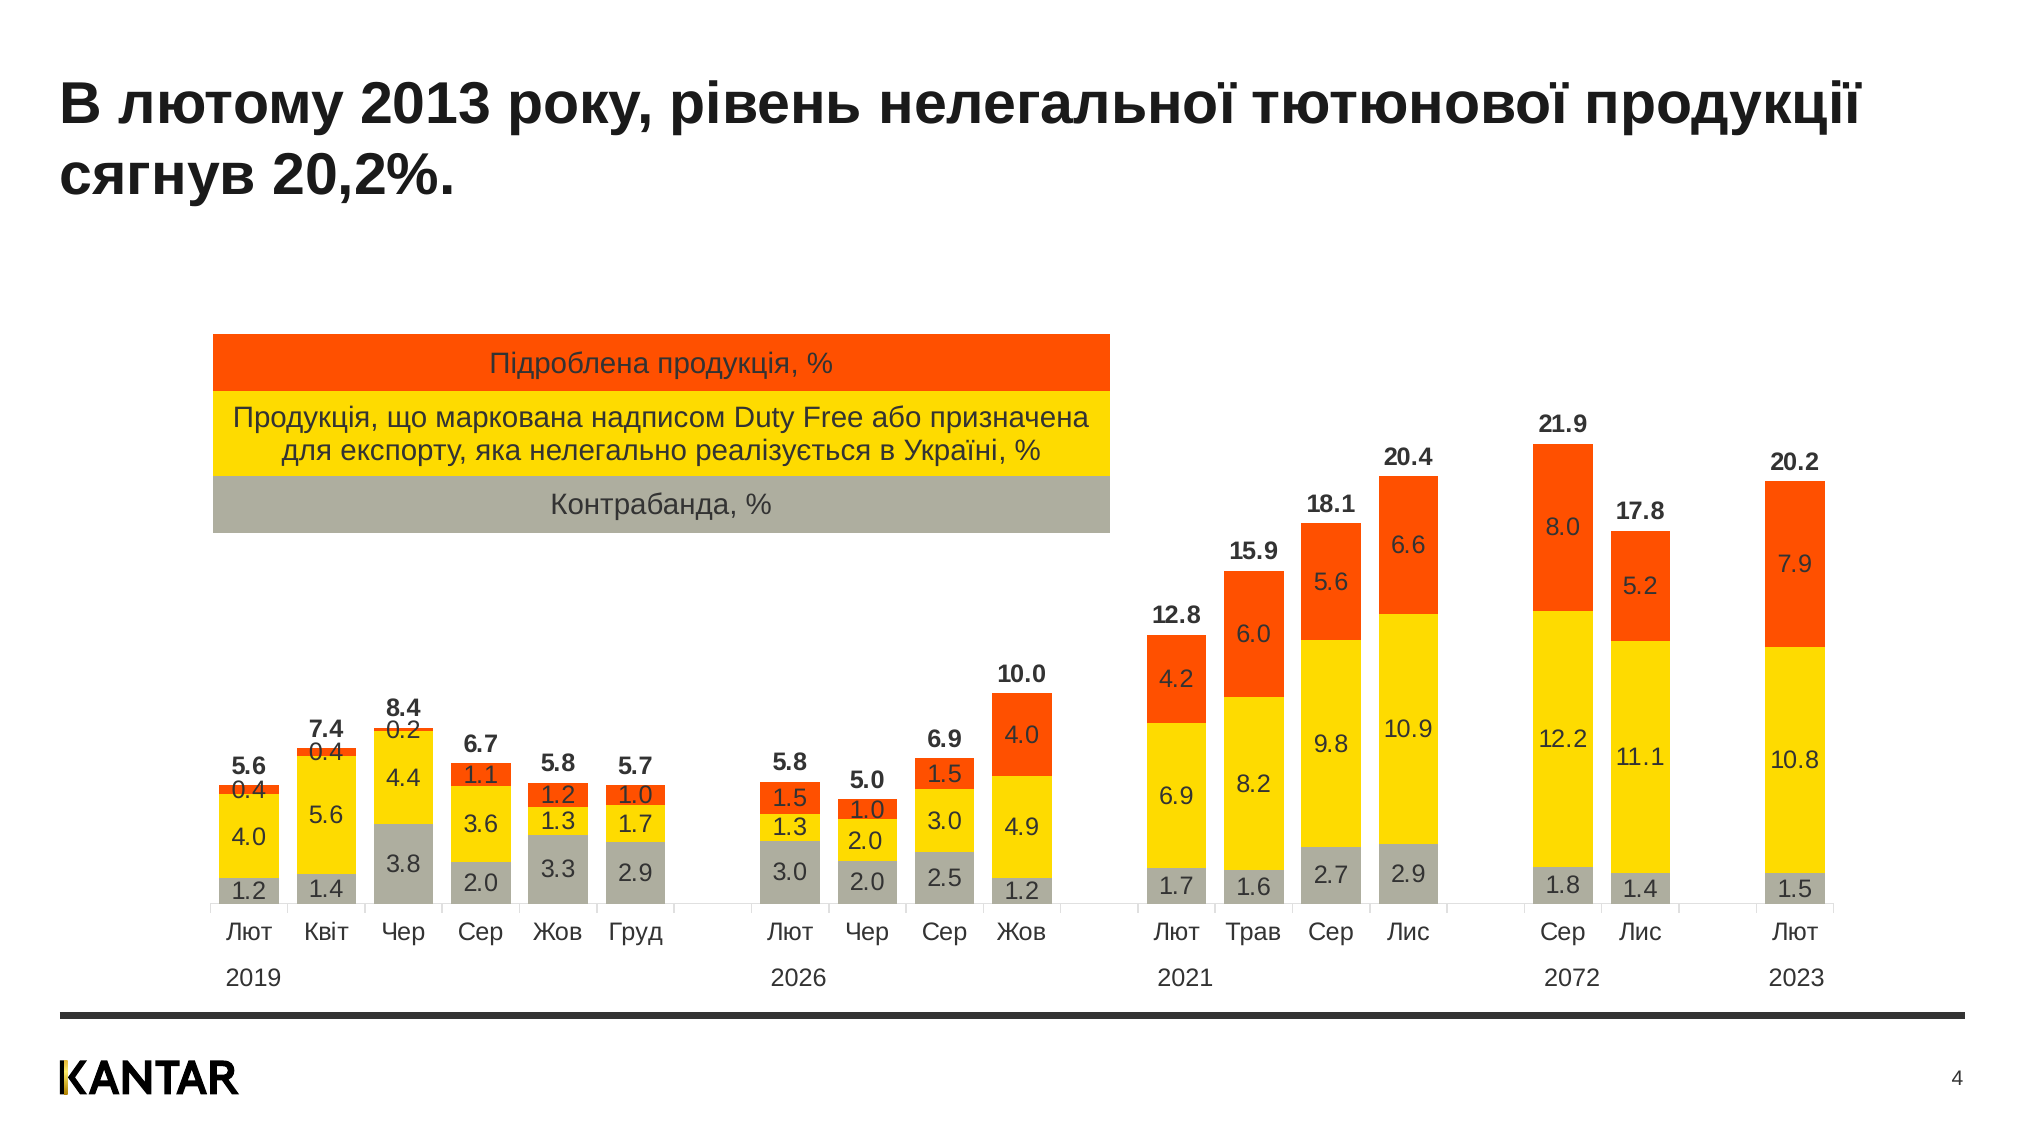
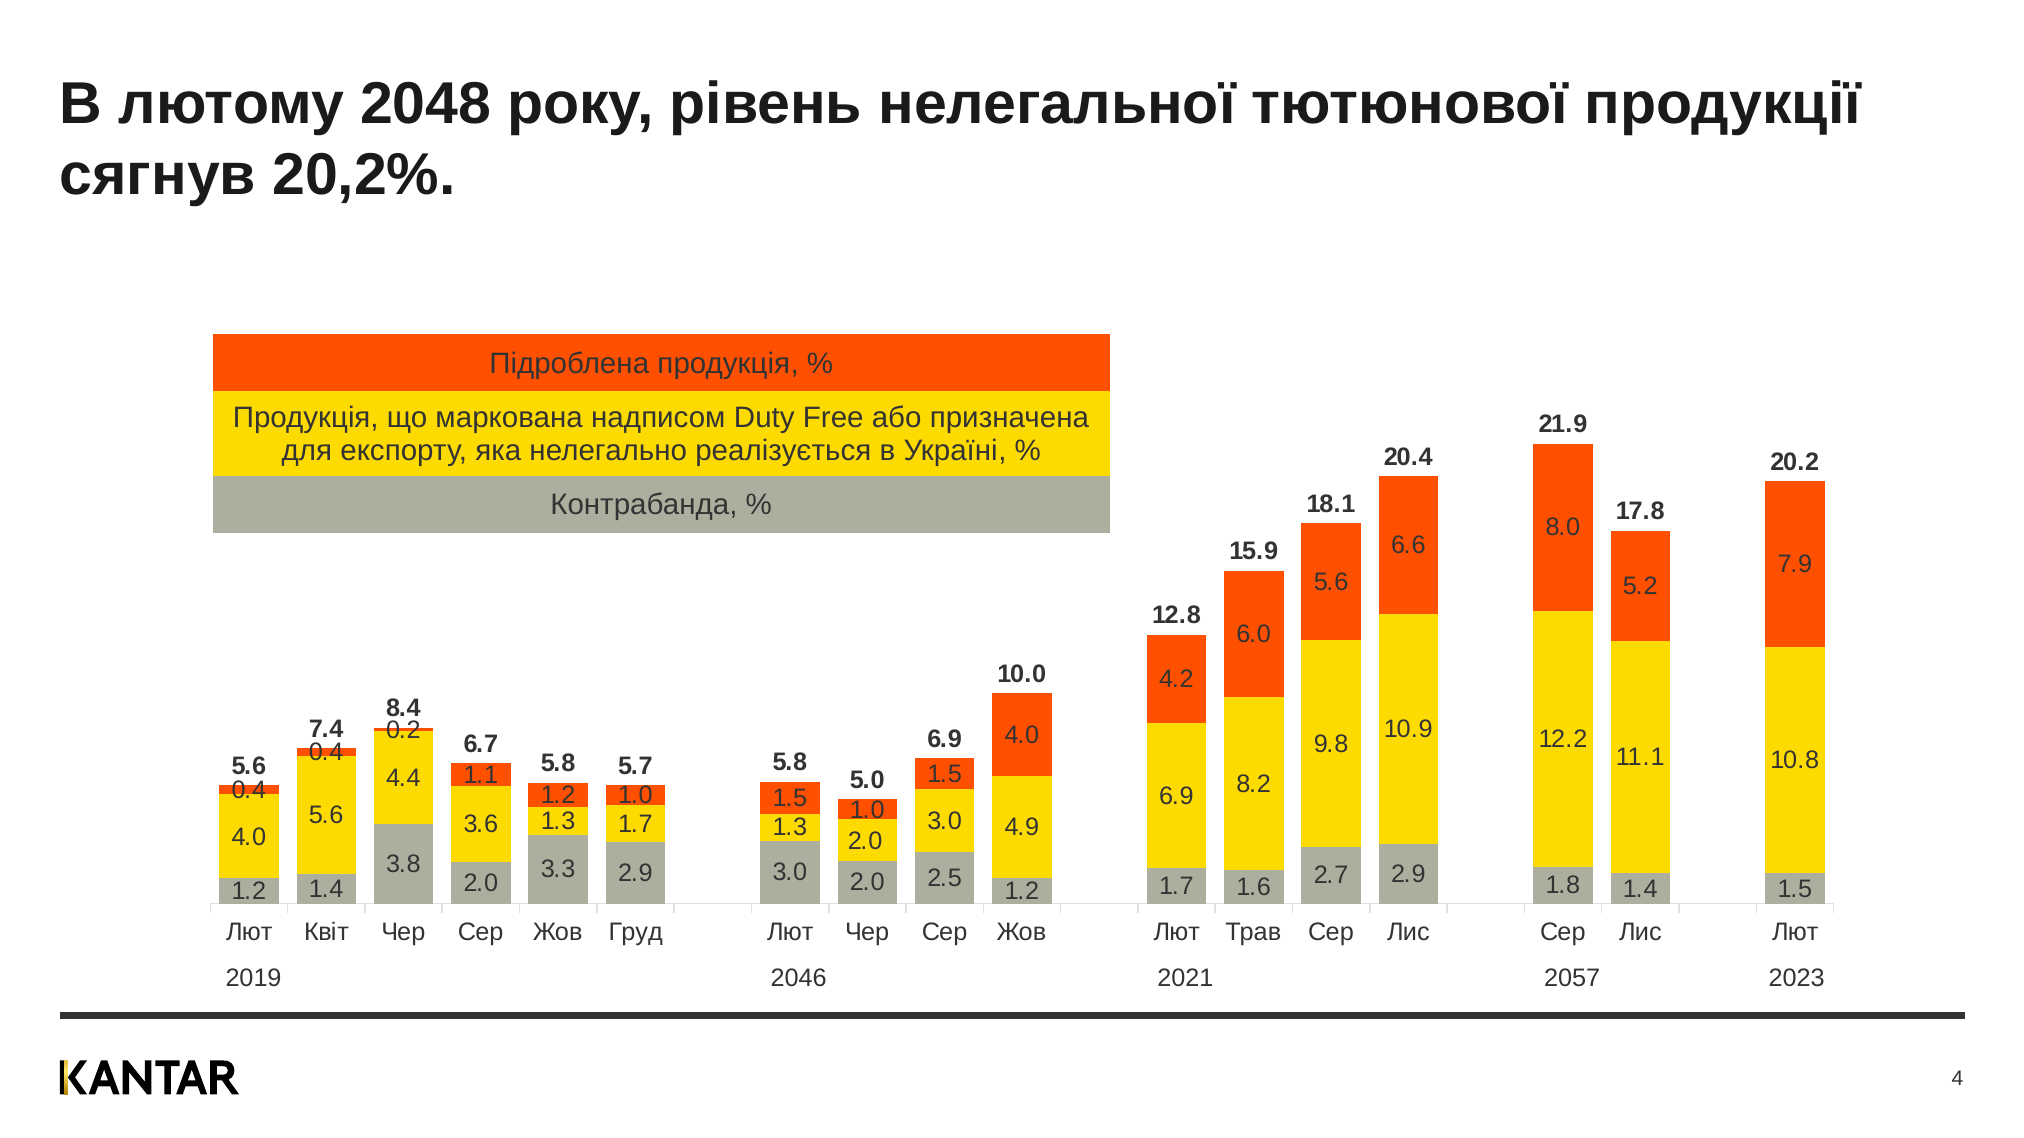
2013: 2013 -> 2048 (426, 104)
2026: 2026 -> 2046 (799, 978)
2072: 2072 -> 2057 (1572, 978)
